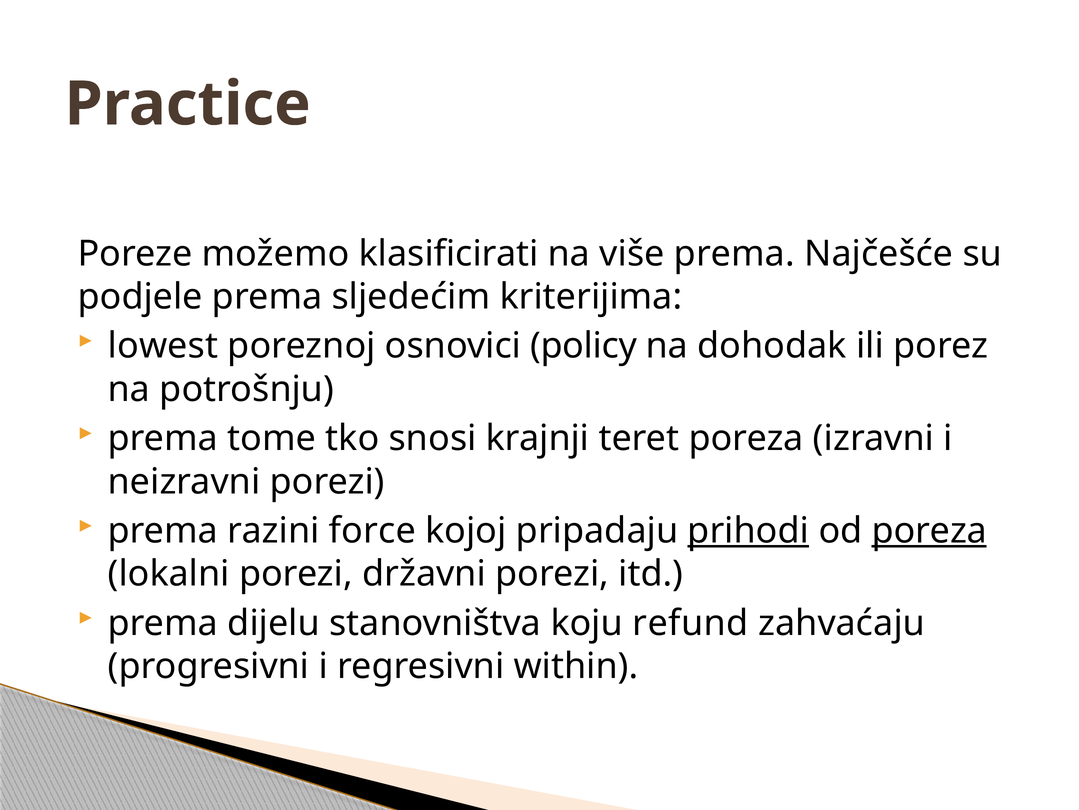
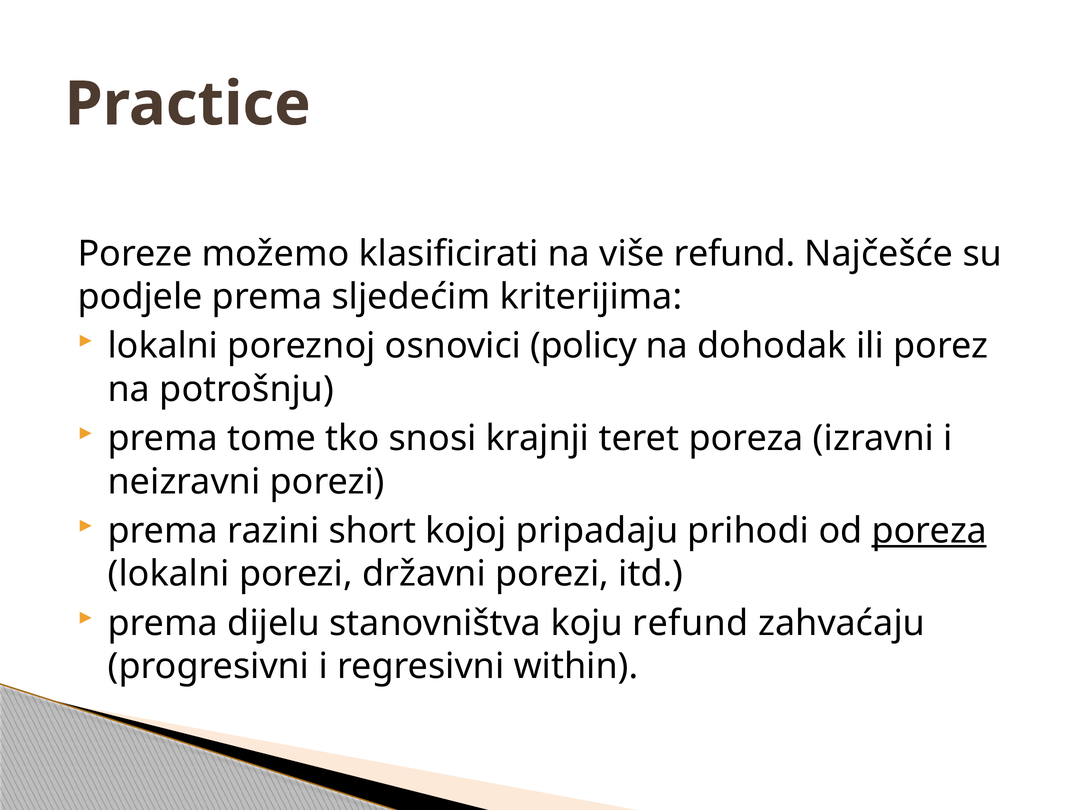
više prema: prema -> refund (735, 253)
lowest: lowest -> lokalni (163, 346)
force: force -> short (373, 530)
prihodi underline: present -> none (748, 530)
